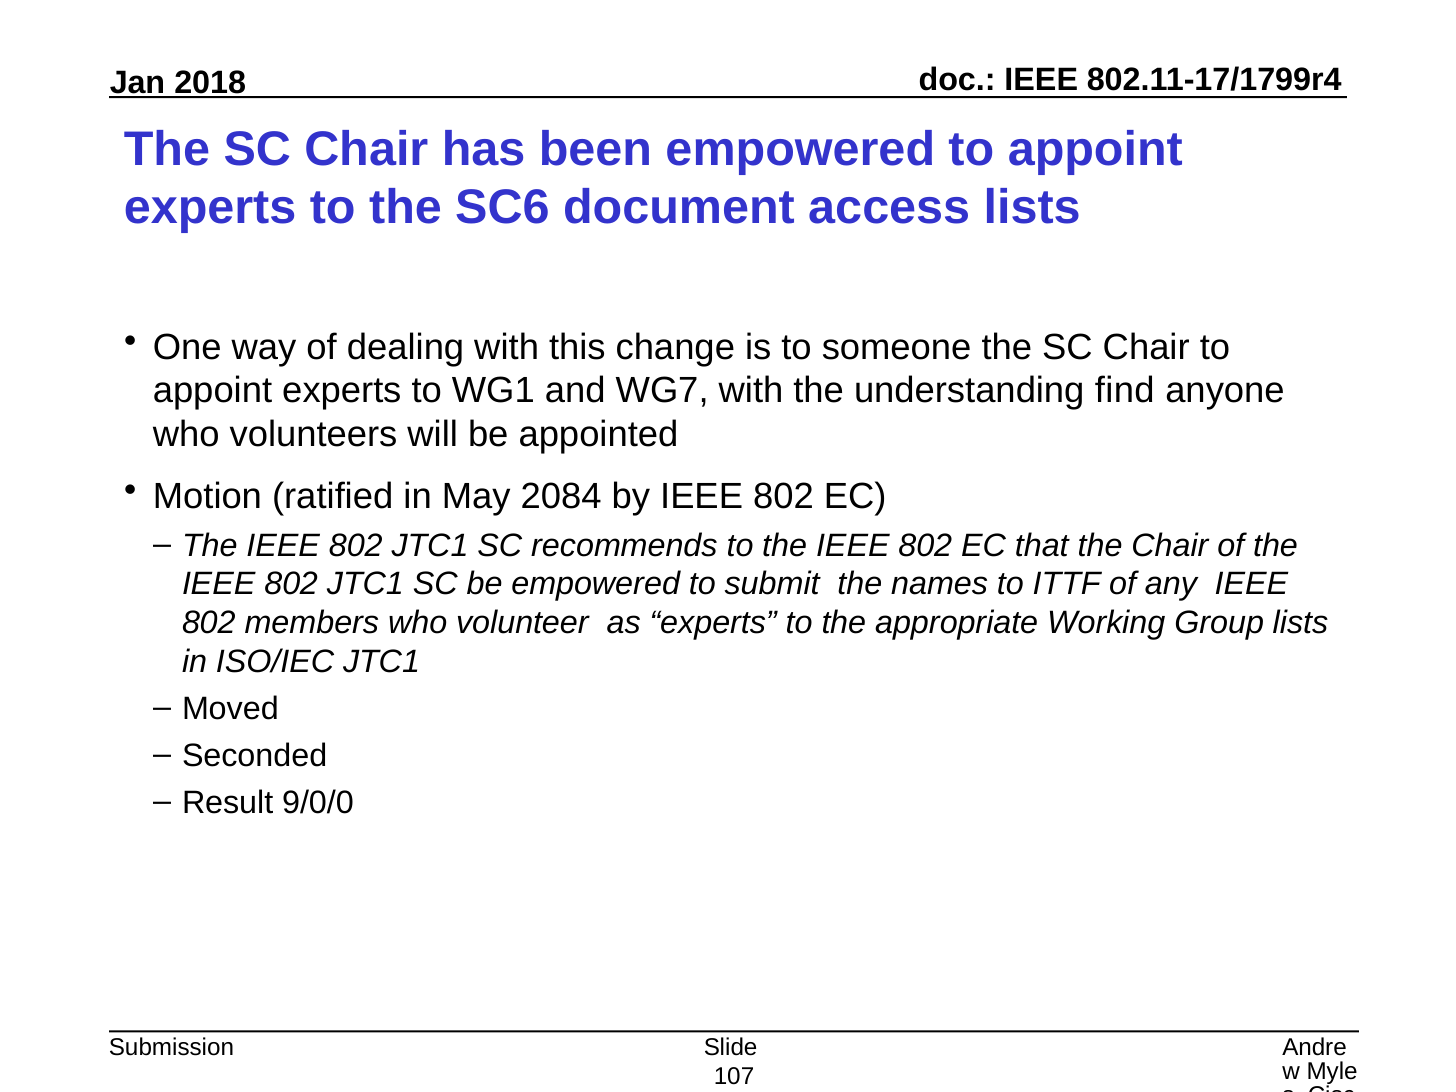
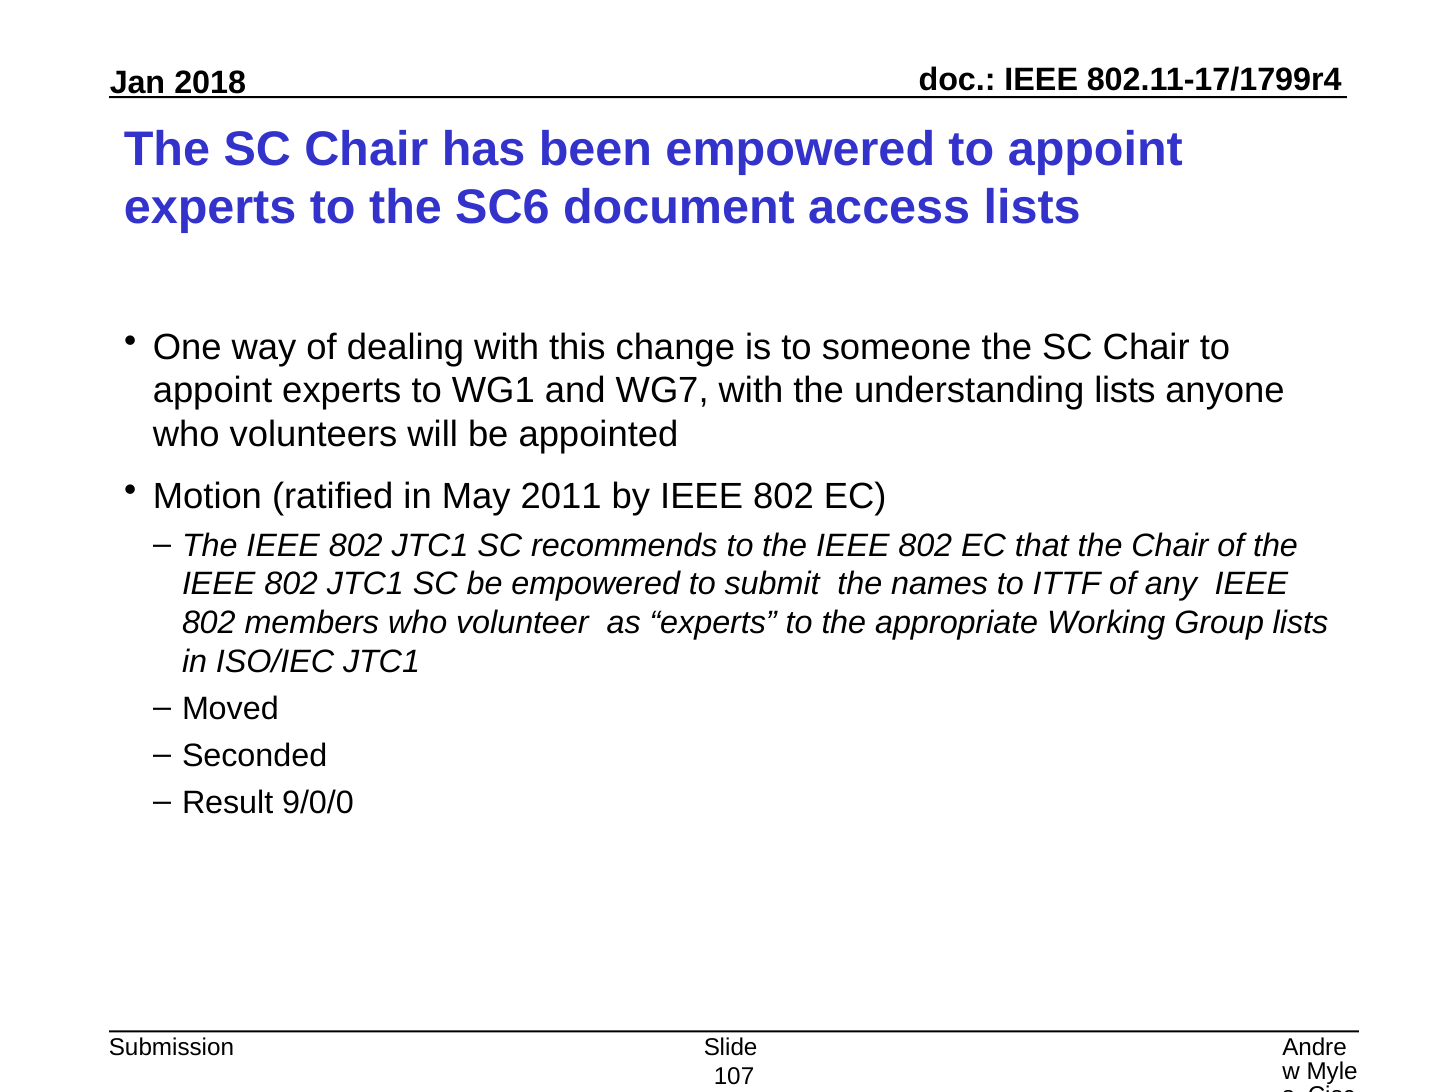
understanding find: find -> lists (1125, 391)
2084: 2084 -> 2011 (561, 496)
